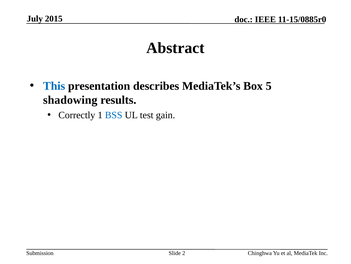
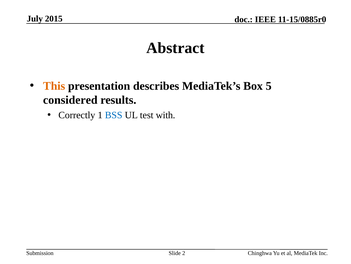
This colour: blue -> orange (54, 86)
shadowing: shadowing -> considered (70, 100)
gain: gain -> with (166, 115)
